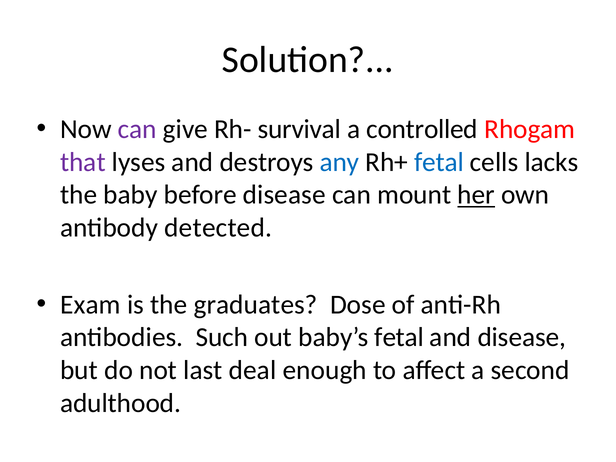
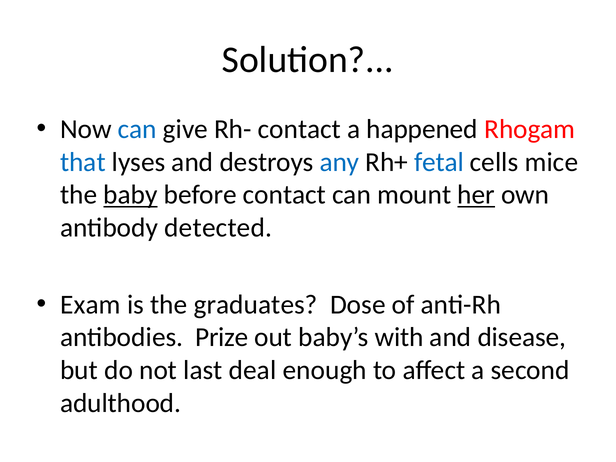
can colour: purple -> blue (137, 129)
Rh- survival: survival -> contact (299, 129)
controlled: controlled -> happened (422, 129)
that colour: purple -> blue (83, 162)
lacks: lacks -> mice (551, 162)
baby underline: none -> present (130, 195)
before disease: disease -> contact (284, 195)
Such: Such -> Prize (222, 337)
baby’s fetal: fetal -> with (399, 337)
